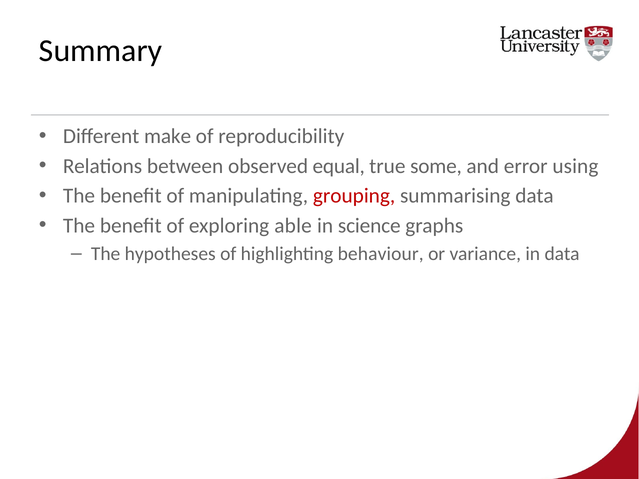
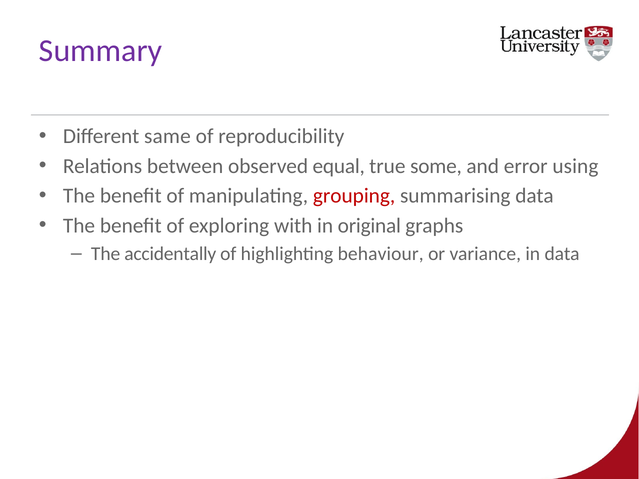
Summary colour: black -> purple (101, 51)
make: make -> same (167, 136)
able: able -> with (293, 226)
science: science -> original (369, 226)
hypotheses: hypotheses -> accidentally (170, 254)
